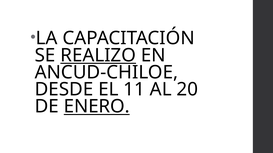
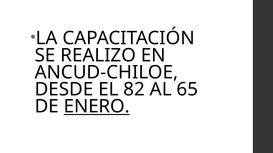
REALIZO underline: present -> none (98, 55)
11: 11 -> 82 (134, 90)
20: 20 -> 65 (187, 90)
